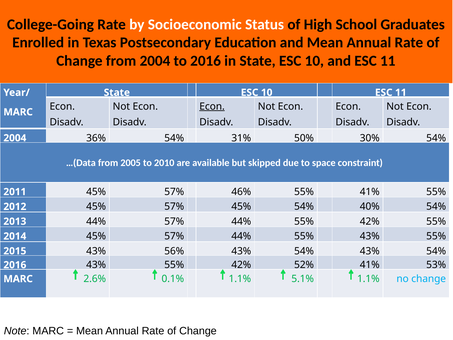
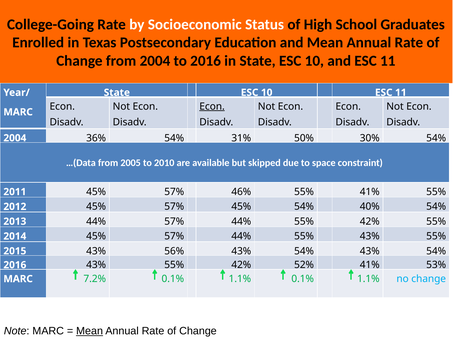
2.6%: 2.6% -> 7.2% (95, 279)
1.1% 5.1%: 5.1% -> 0.1% (303, 279)
Mean underline: none -> present (90, 331)
